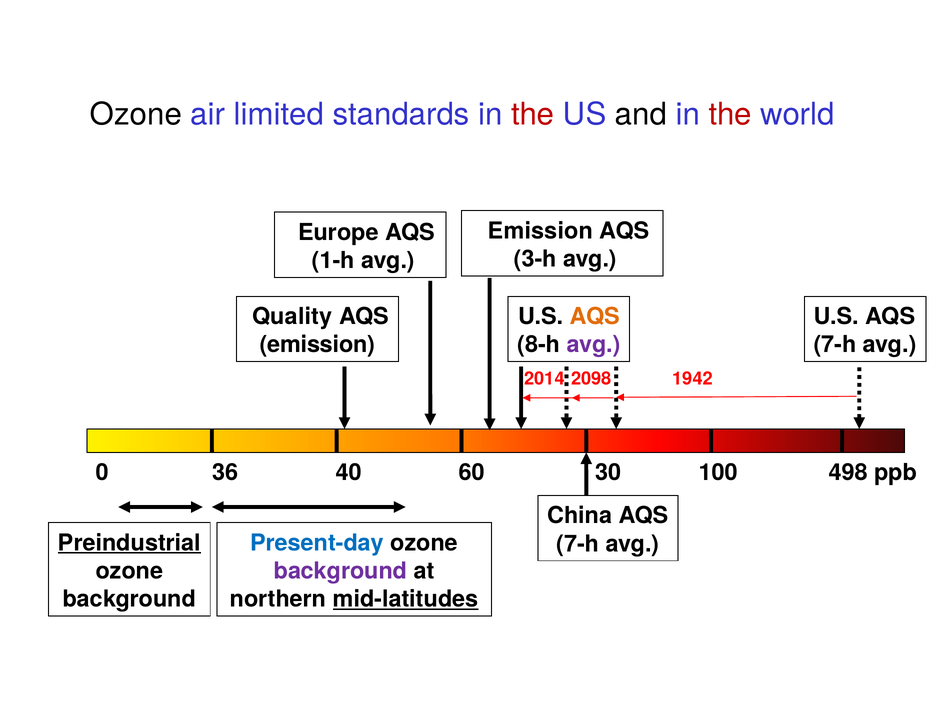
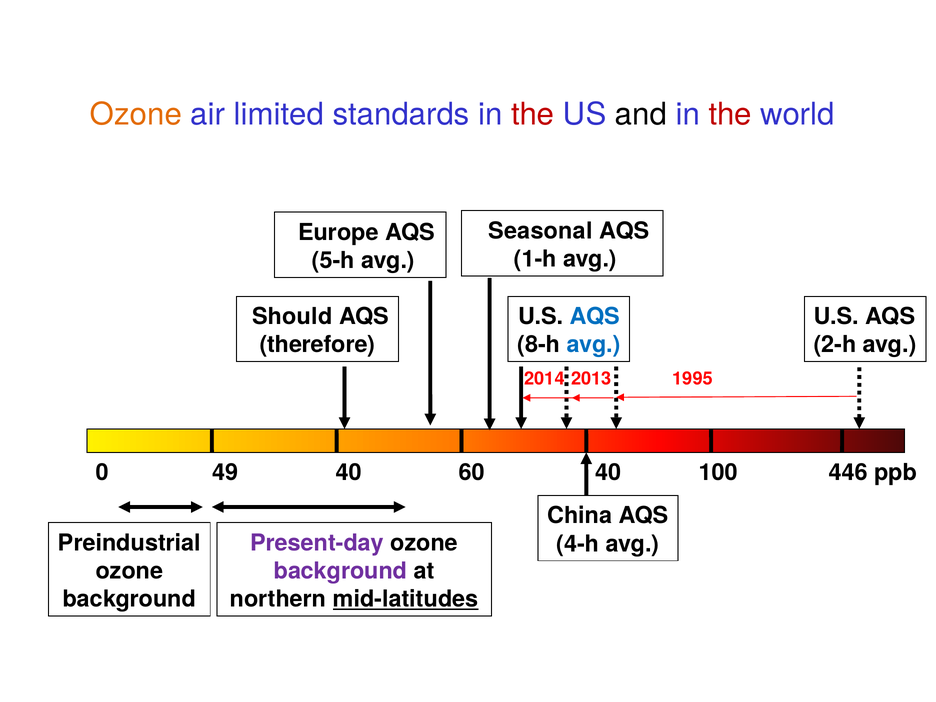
Ozone colour: black -> orange (136, 114)
Emission: Emission -> Seasonal (540, 231)
3-h: 3-h -> 1-h (535, 259)
1-h: 1-h -> 5-h (333, 260)
Quality: Quality -> Should (292, 317)
AQS colour: orange -> blue (595, 317)
emission: emission -> therefore (317, 345)
avg colour: purple -> blue (594, 345)
7-h: 7-h -> 2-h (835, 345)
1942: 1942 -> 1995 (693, 379)
2098: 2098 -> 2013 (591, 379)
36: 36 -> 49 (225, 473)
60 30: 30 -> 40 (608, 473)
498: 498 -> 446 (848, 473)
Preindustrial underline: present -> none (129, 543)
Present-day colour: blue -> purple (317, 543)
7-h: 7-h -> 4-h (578, 544)
